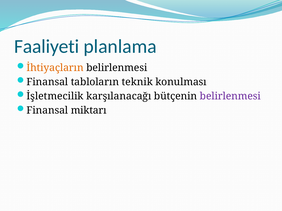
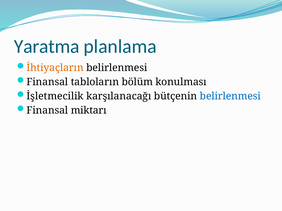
Faaliyeti: Faaliyeti -> Yaratma (47, 47)
teknik: teknik -> bölüm (137, 82)
belirlenmesi colour: purple -> blue (230, 96)
